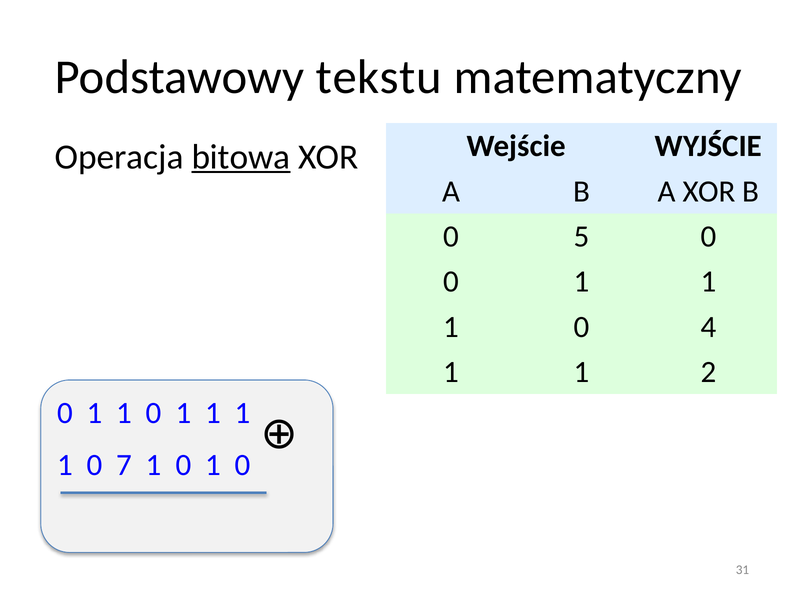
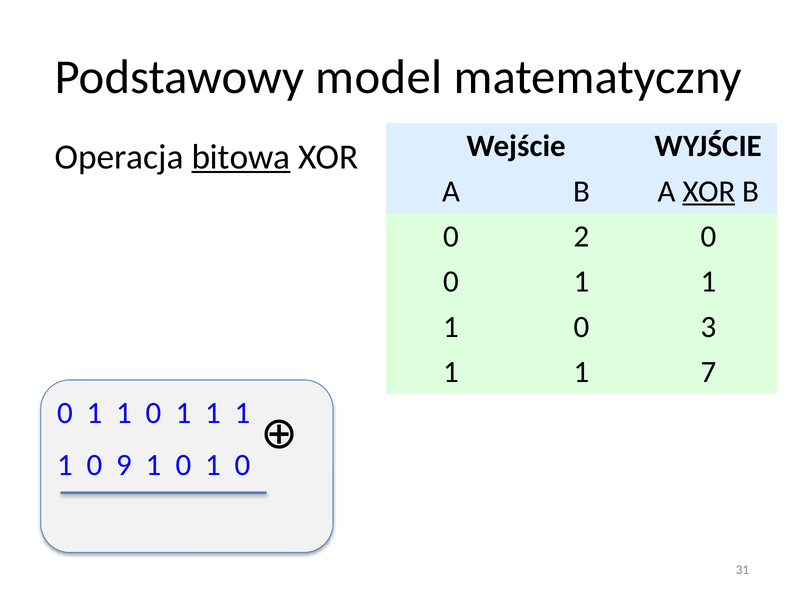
tekstu: tekstu -> model (379, 77)
XOR underline: none -> present (709, 192)
5: 5 -> 2 (582, 237)
4: 4 -> 3 (708, 327)
2: 2 -> 7 (708, 372)
7: 7 -> 9 (124, 466)
